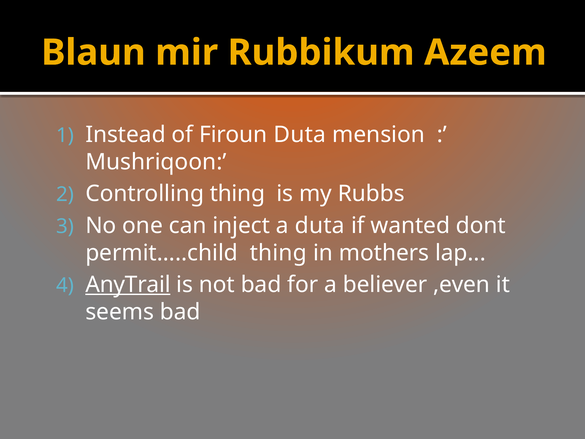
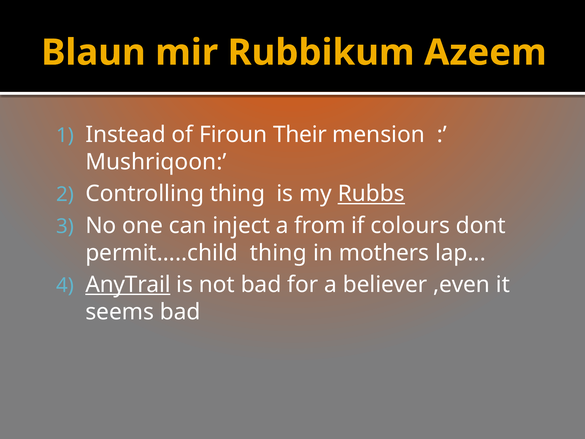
Firoun Duta: Duta -> Their (300, 135)
Rubbs underline: none -> present (371, 194)
a duta: duta -> from (320, 225)
wanted: wanted -> colours (410, 225)
